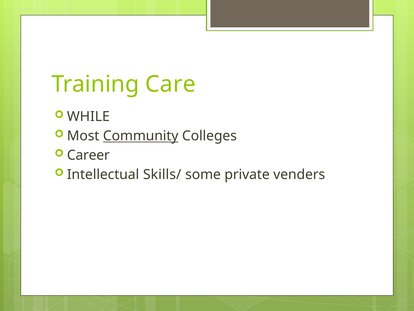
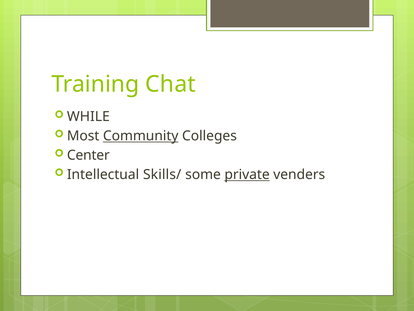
Care: Care -> Chat (171, 84)
Career: Career -> Center (88, 155)
private underline: none -> present (247, 174)
